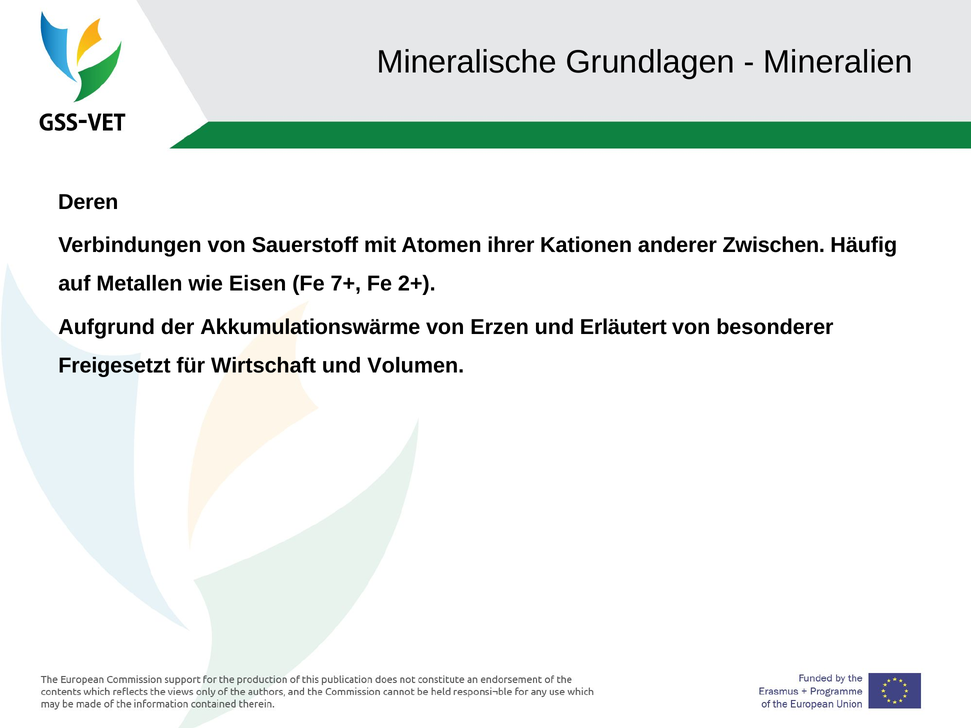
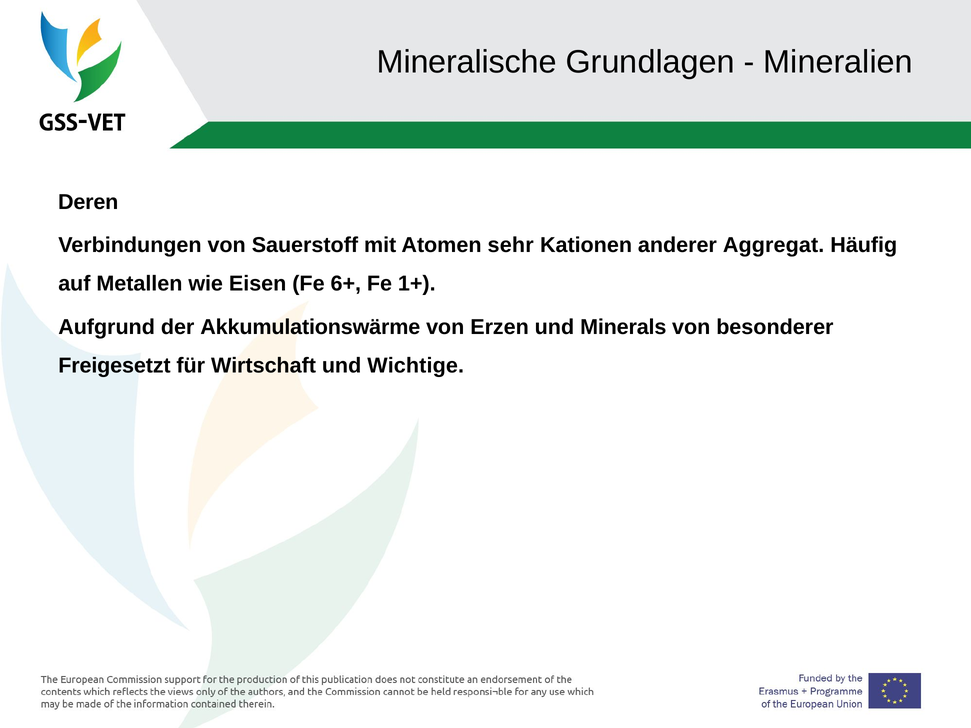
ihrer: ihrer -> sehr (511, 245)
Zwischen: Zwischen -> Aggregat (774, 245)
7+: 7+ -> 6+ (346, 284)
2+: 2+ -> 1+ (417, 284)
Erläutert: Erläutert -> Minerals (623, 327)
Volumen: Volumen -> Wichtige (416, 366)
